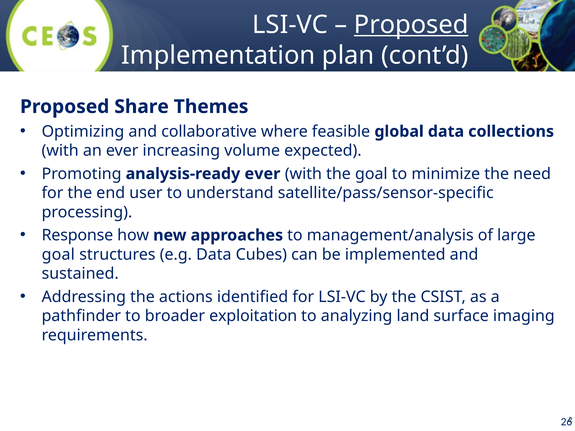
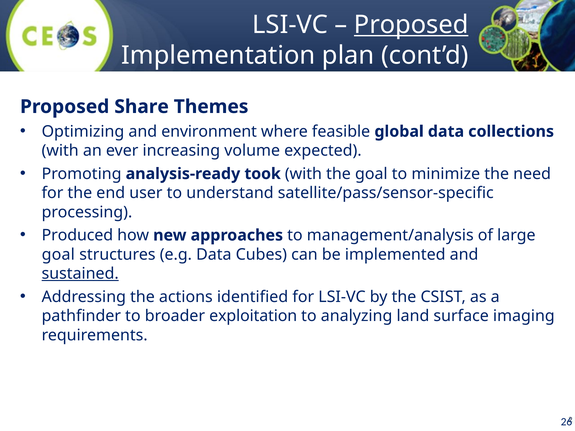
collaborative: collaborative -> environment (209, 132)
analysis-ready ever: ever -> took (263, 174)
Response: Response -> Produced (77, 235)
sustained underline: none -> present (80, 274)
